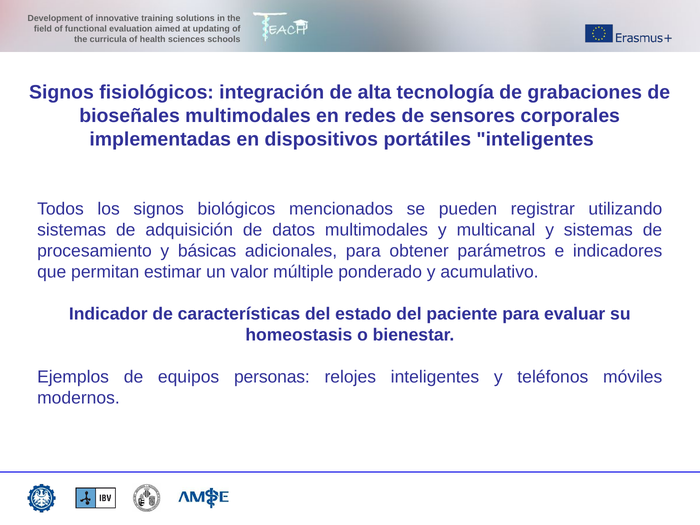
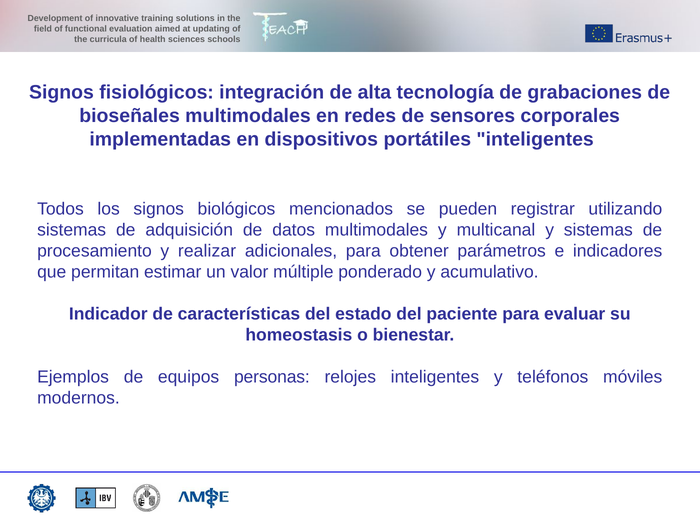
básicas: básicas -> realizar (207, 251)
